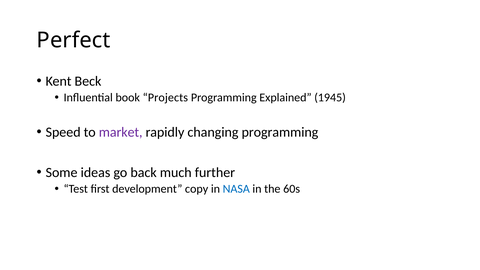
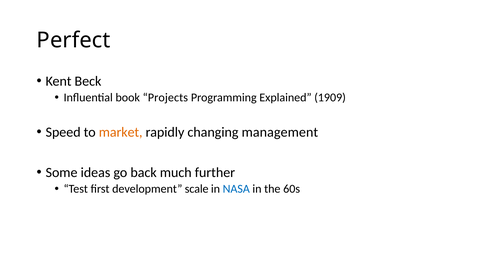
1945: 1945 -> 1909 (330, 98)
market colour: purple -> orange (121, 132)
changing programming: programming -> management (280, 132)
copy: copy -> scale (197, 189)
